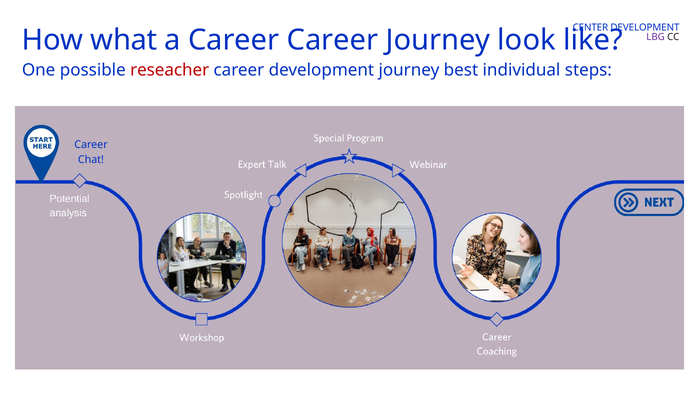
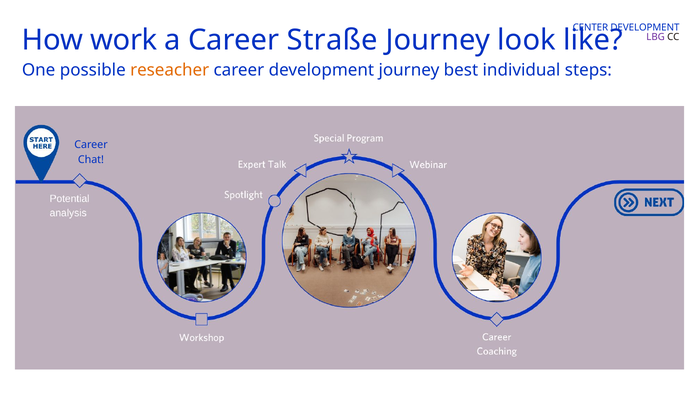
what: what -> work (124, 40)
Career Career: Career -> Straße (332, 40)
reseacher colour: red -> orange (170, 70)
